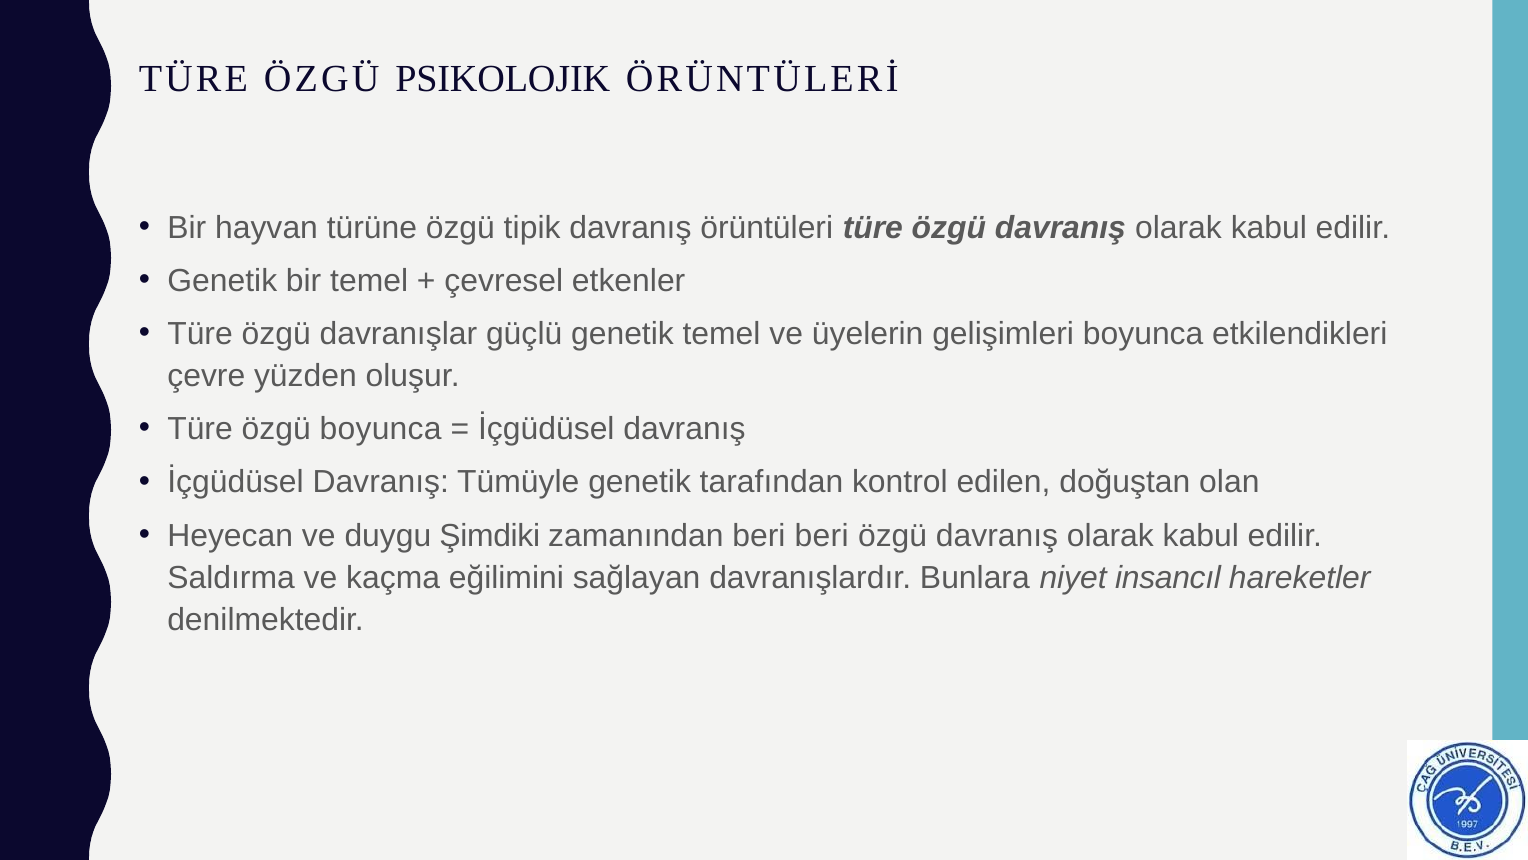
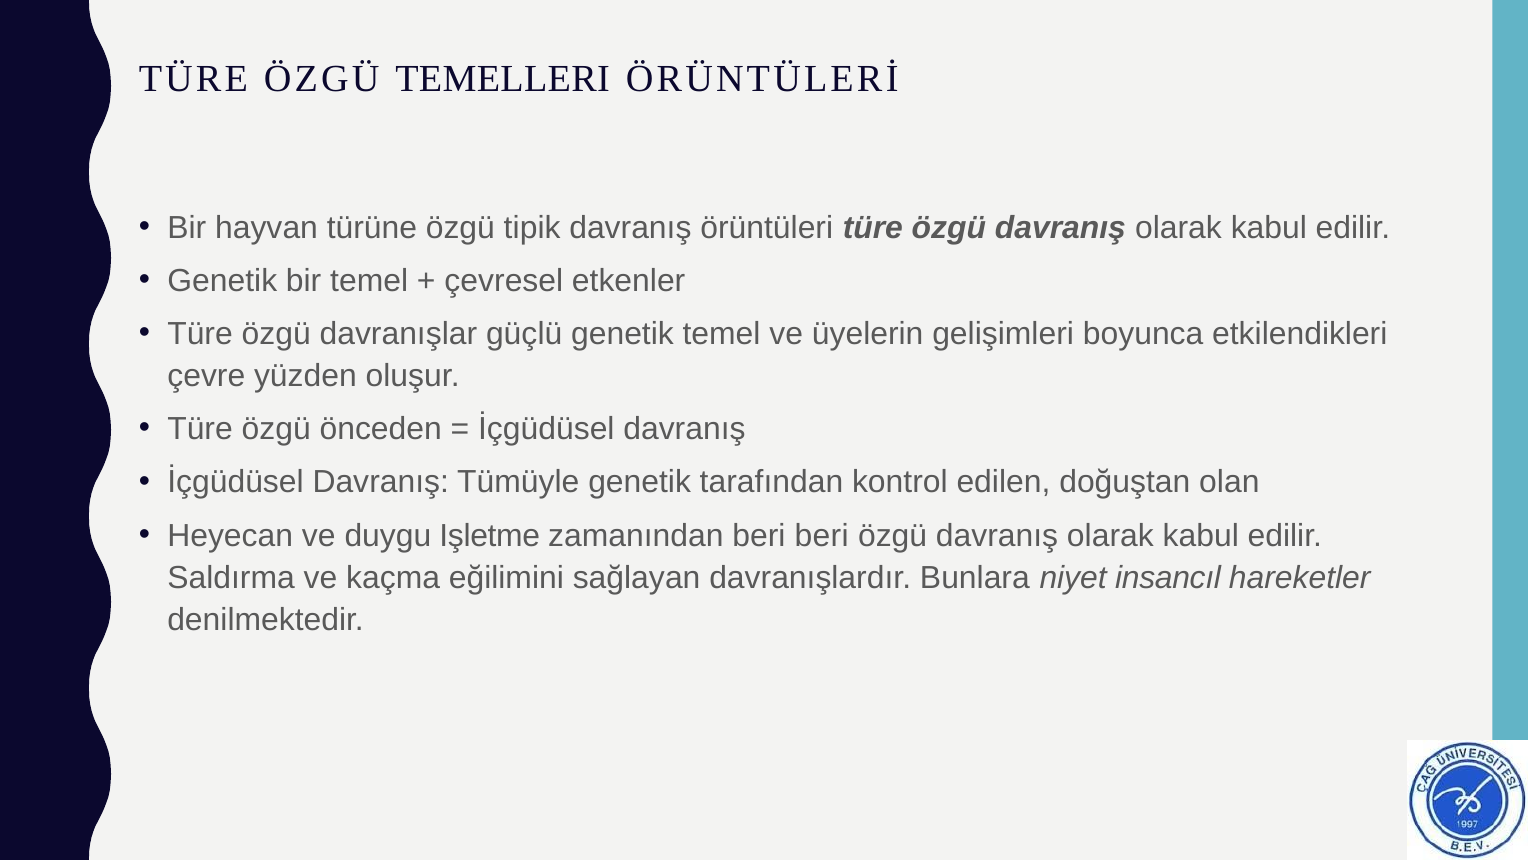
PSIKOLOJIK: PSIKOLOJIK -> TEMELLERI (503, 79)
özgü boyunca: boyunca -> önceden (381, 429)
Şimdiki: Şimdiki -> Işletme (490, 535)
